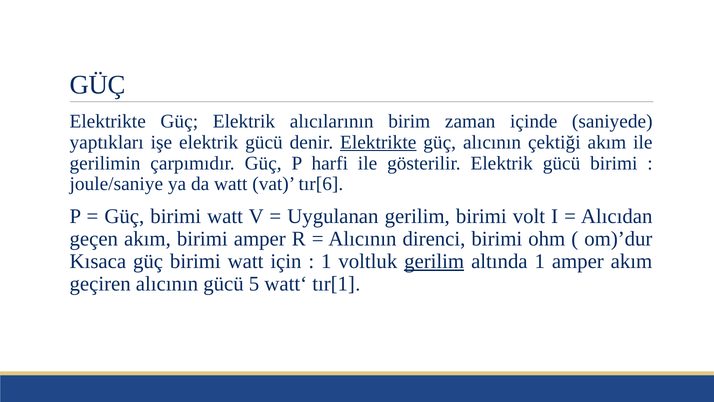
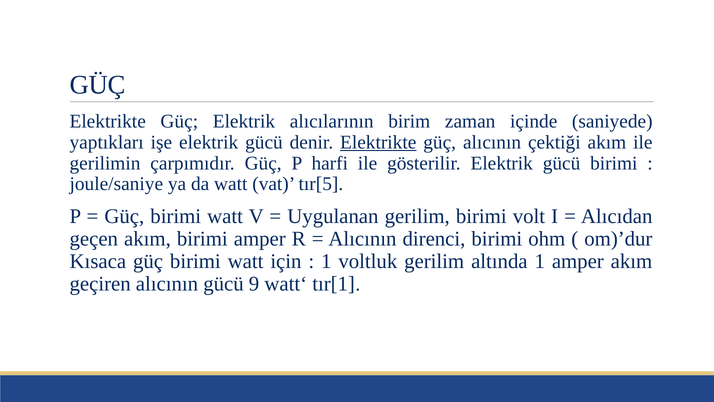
tır[6: tır[6 -> tır[5 (321, 184)
gerilim underline: present -> none (434, 261)
5: 5 -> 9 (254, 283)
